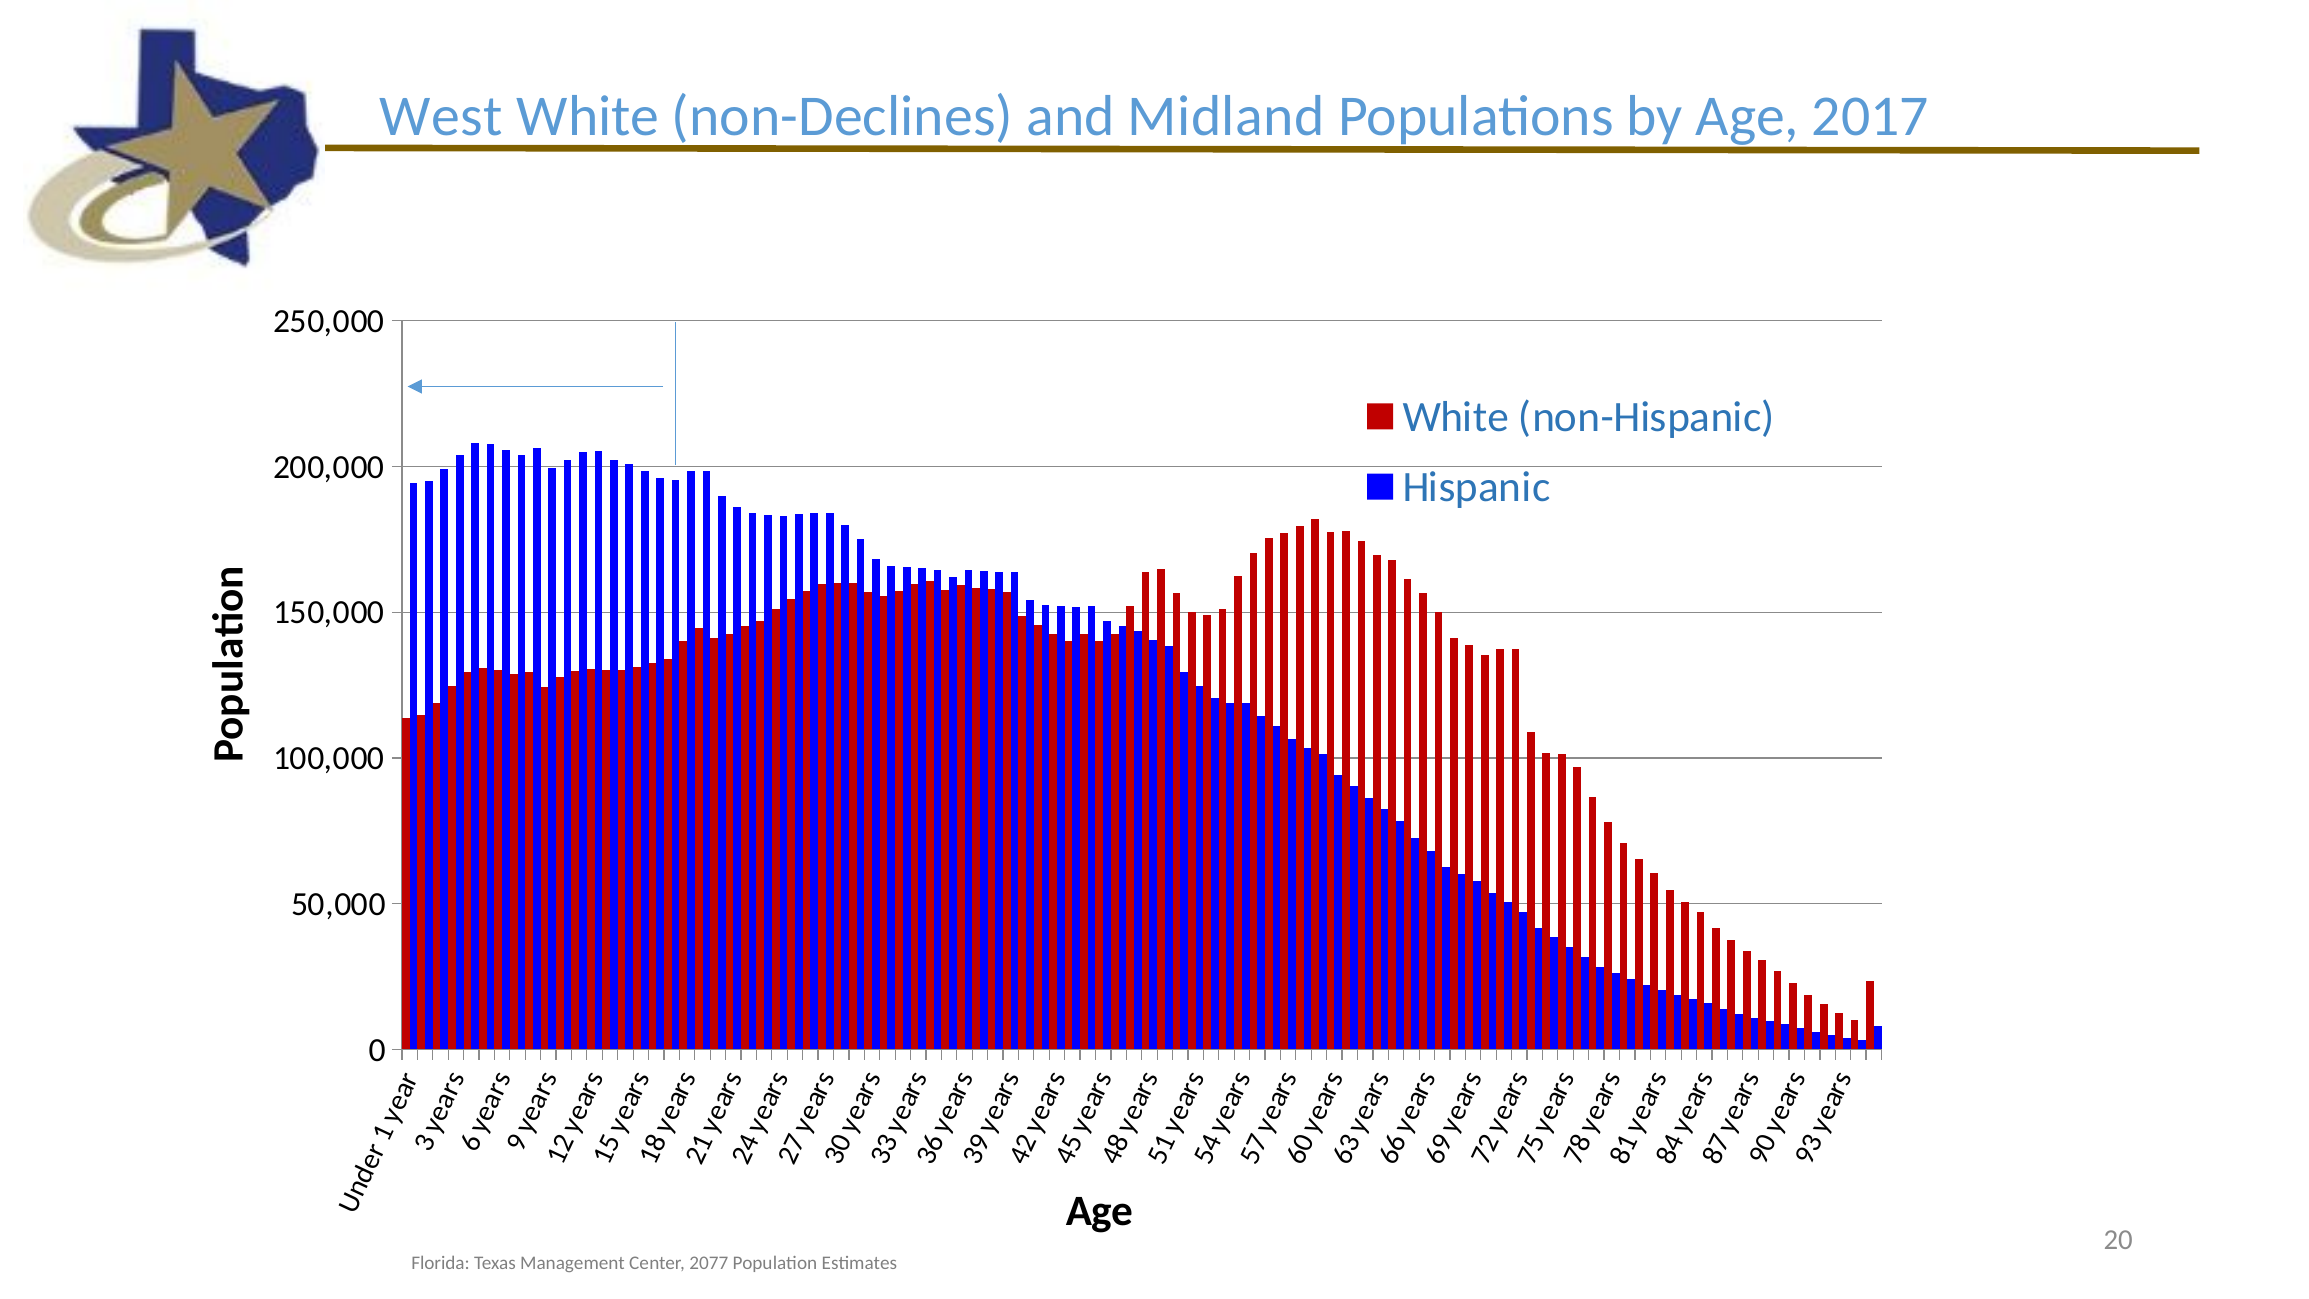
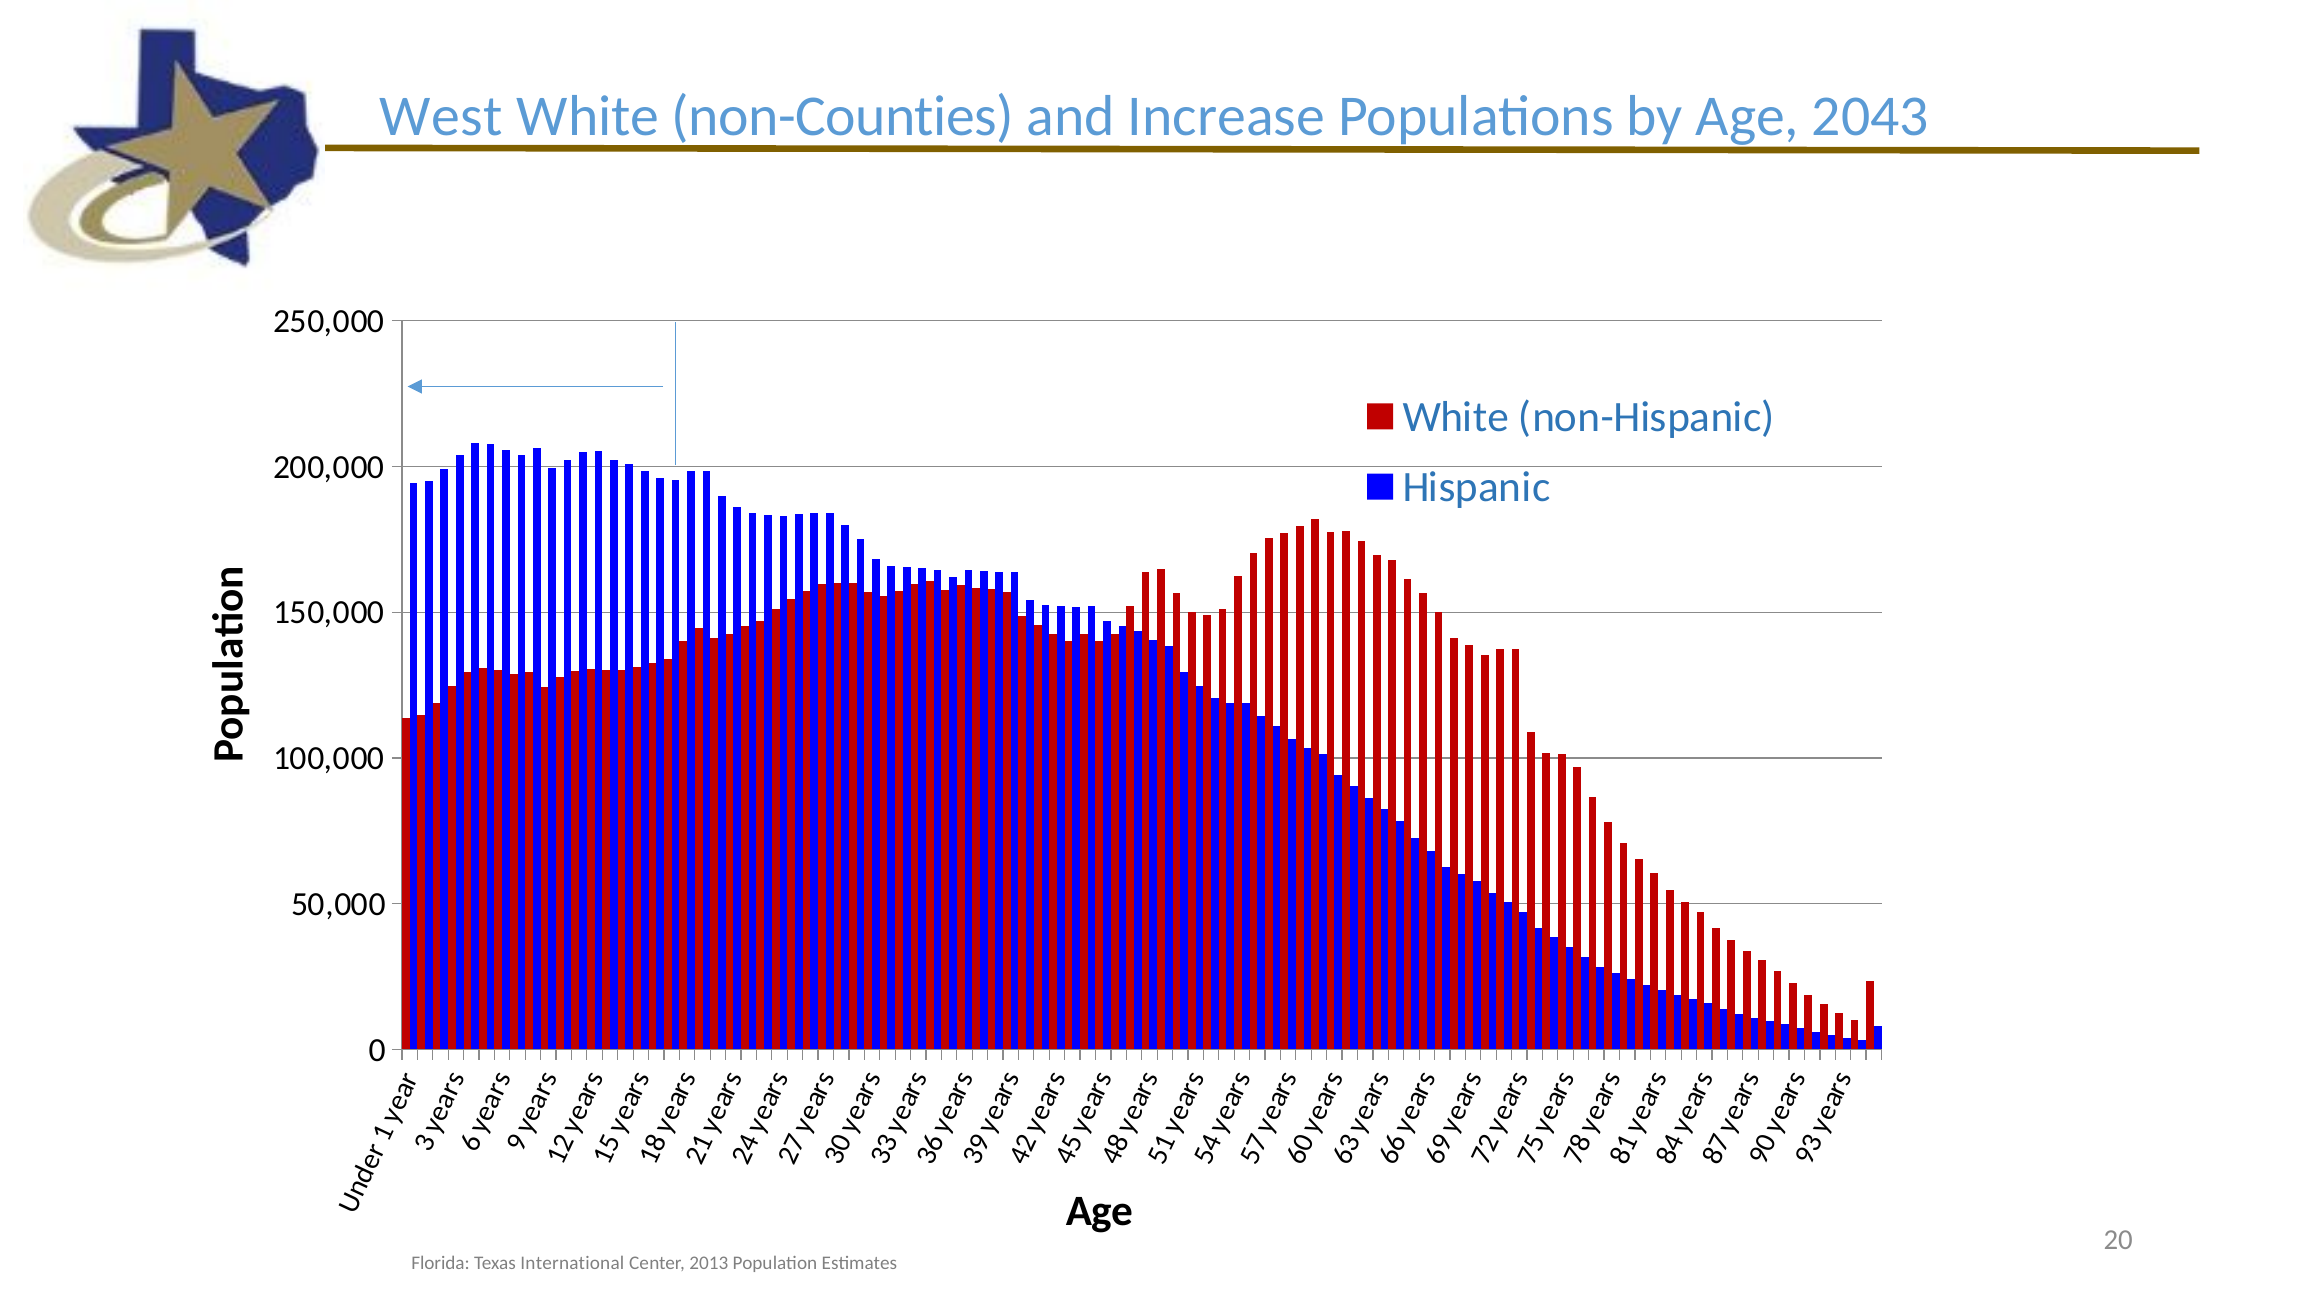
non-Declines: non-Declines -> non-Counties (843, 116)
Midland: Midland -> Increase (1226, 116)
2017: 2017 -> 2043 (1870, 116)
Management: Management -> International (572, 1263)
2077: 2077 -> 2013 (709, 1263)
